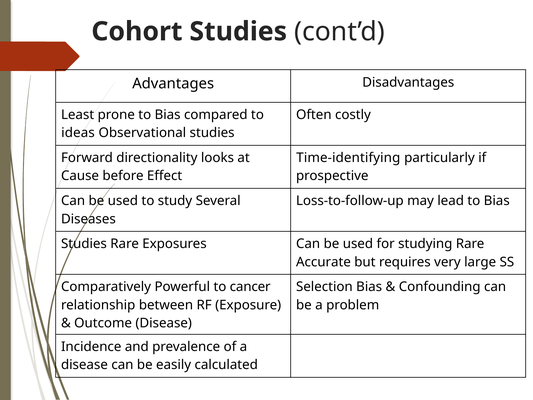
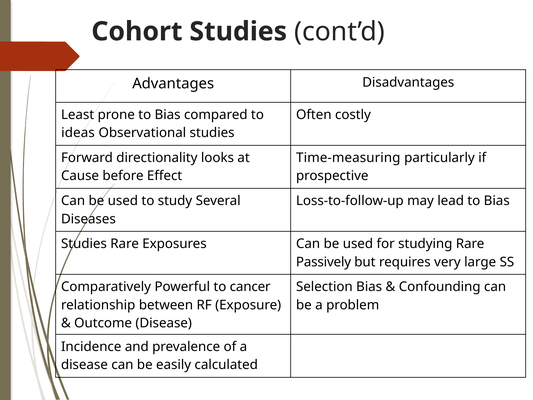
Time-identifying: Time-identifying -> Time-measuring (348, 158)
Accurate: Accurate -> Passively (324, 262)
